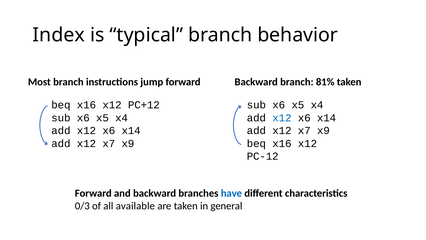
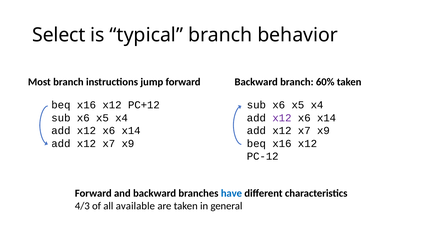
Index: Index -> Select (59, 35)
81%: 81% -> 60% (325, 82)
x12 colour: blue -> purple (282, 118)
0/3: 0/3 -> 4/3 (82, 206)
